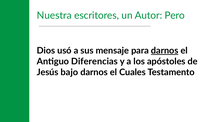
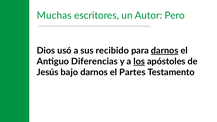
Nuestra: Nuestra -> Muchas (54, 15)
mensaje: mensaje -> recibido (112, 51)
los underline: none -> present (139, 61)
Cuales: Cuales -> Partes (132, 72)
